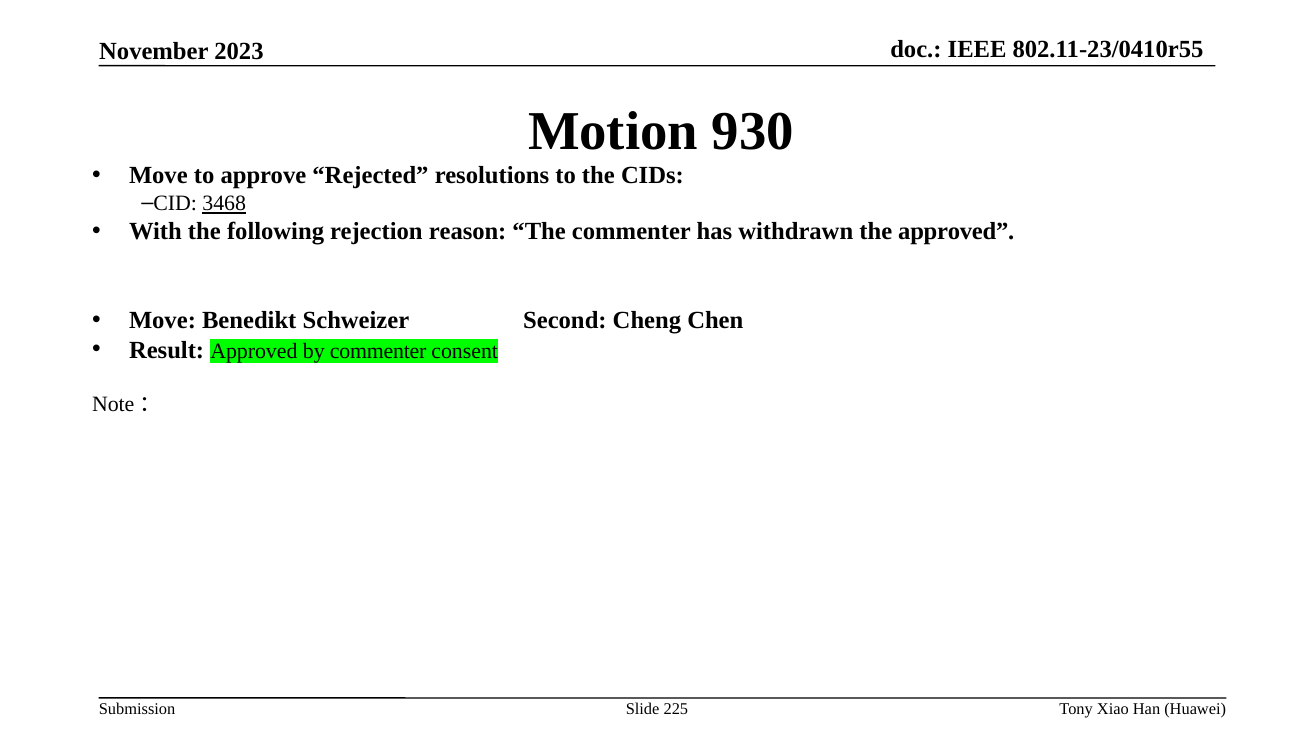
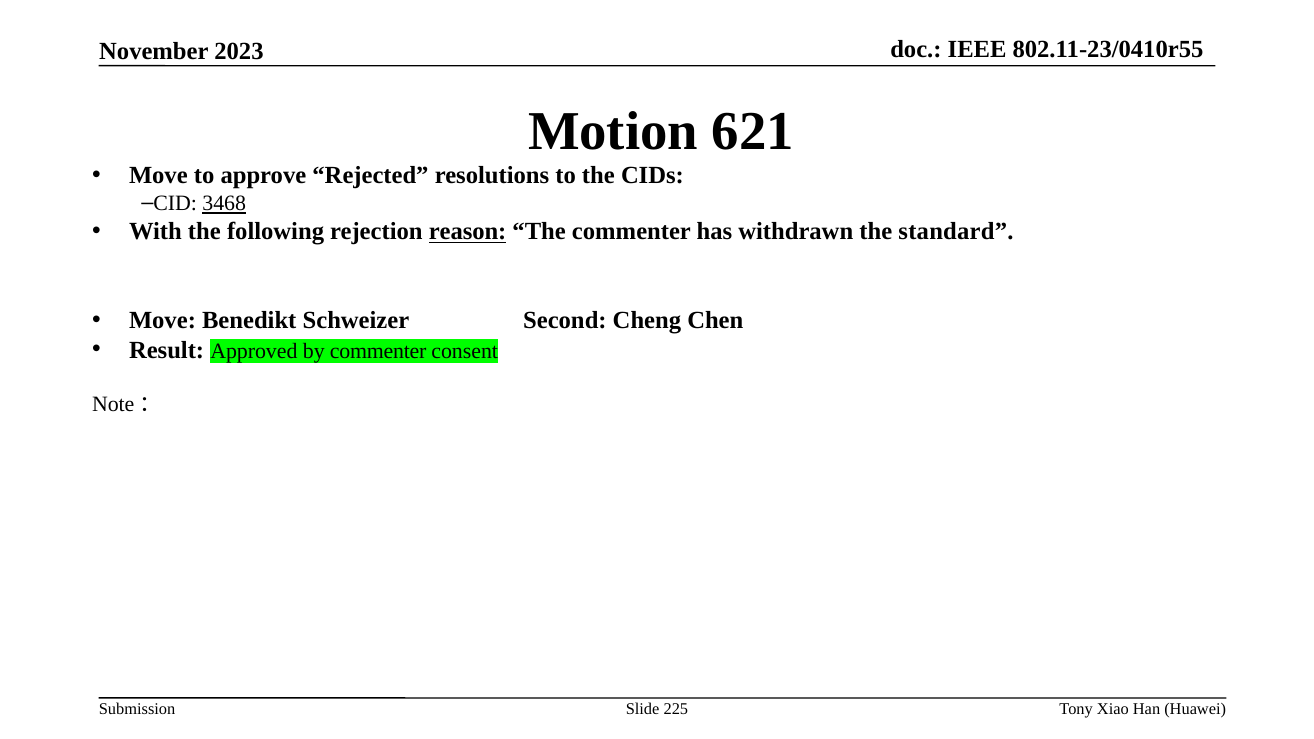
930: 930 -> 621 (753, 132)
reason underline: none -> present (468, 232)
the approved: approved -> standard (956, 232)
